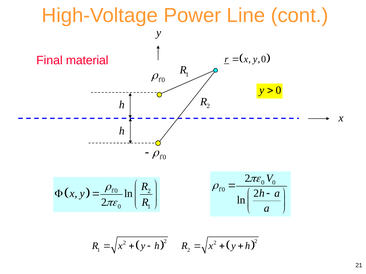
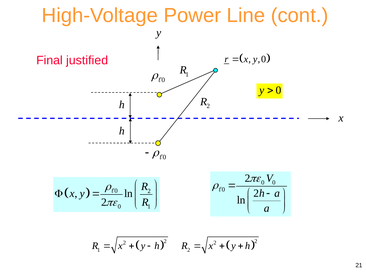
material: material -> justified (87, 61)
